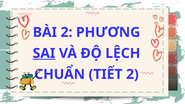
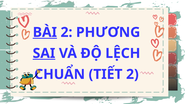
BÀI underline: none -> present (45, 32)
